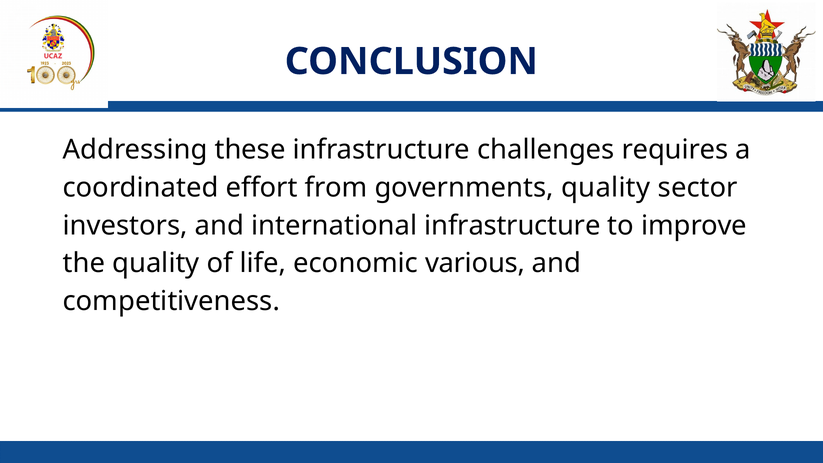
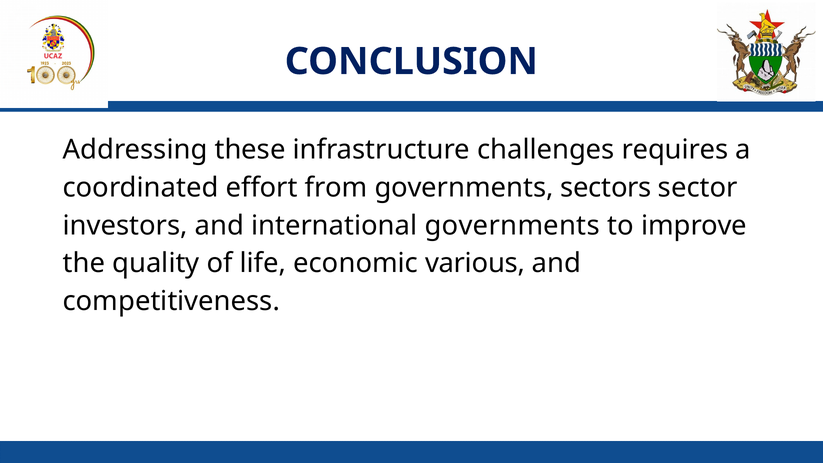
governments quality: quality -> sectors (606, 188)
international infrastructure: infrastructure -> governments (512, 225)
